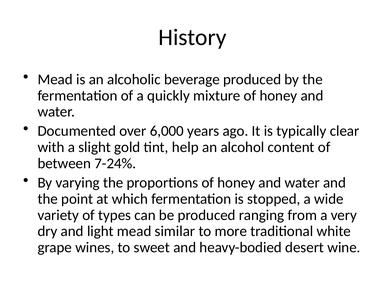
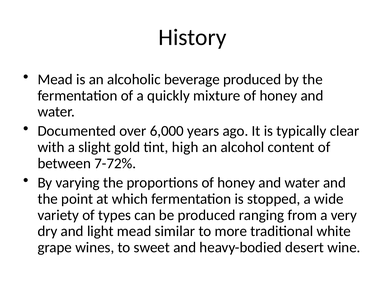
help: help -> high (185, 147)
7-24%: 7-24% -> 7-72% (115, 163)
